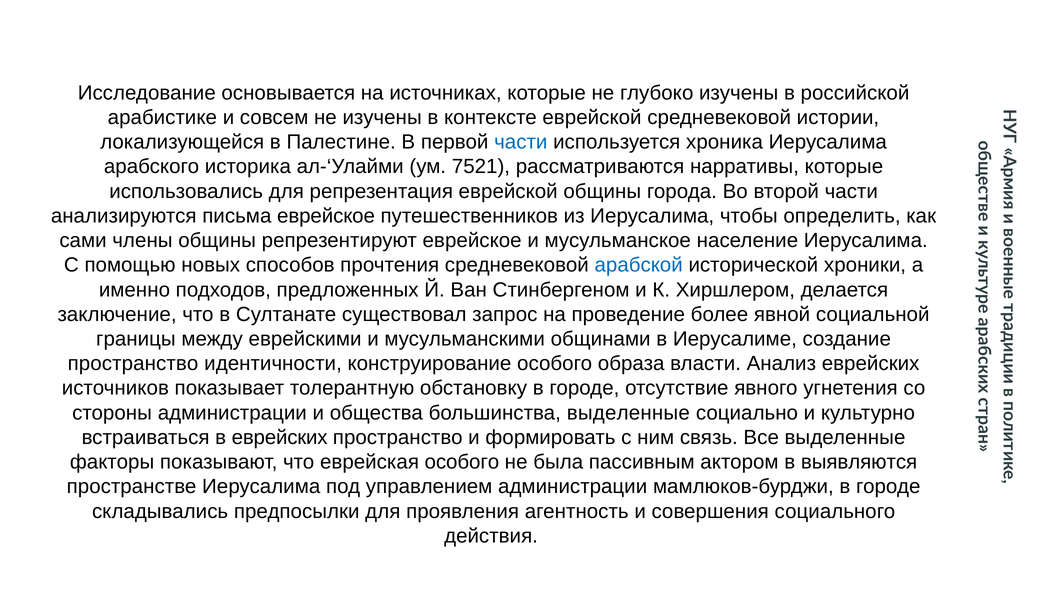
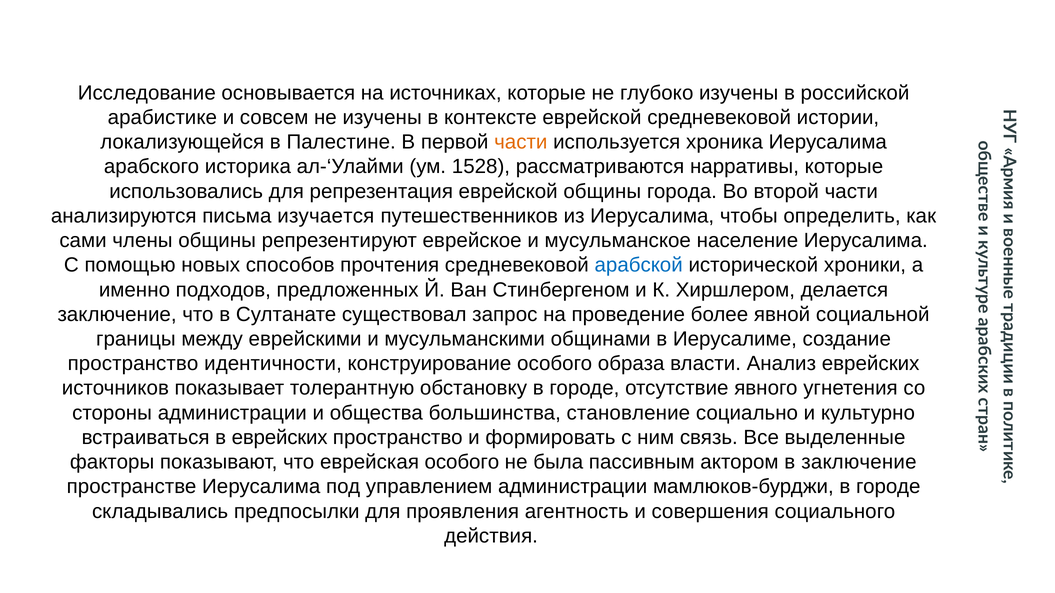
части colour: blue -> orange (521, 142)
7521: 7521 -> 1528 (481, 167)
письма еврейское: еврейское -> изучается (326, 216)
большинства выделенные: выделенные -> становление (628, 413)
в выявляются: выявляются -> заключение (859, 462)
